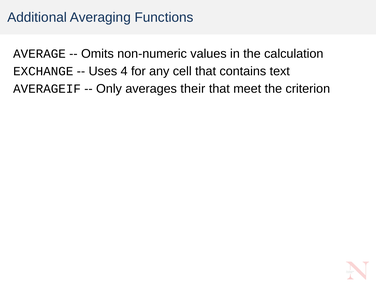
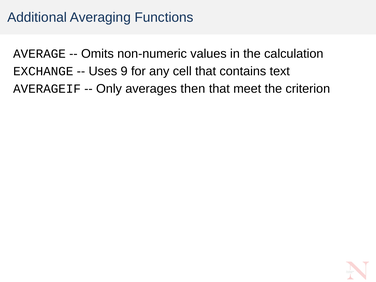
4: 4 -> 9 (124, 71)
their: their -> then (193, 89)
